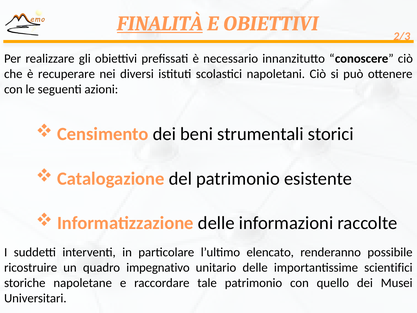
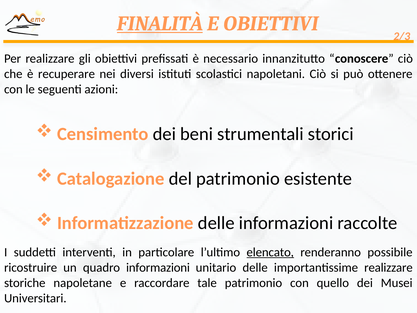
elencato underline: none -> present (270, 252)
quadro impegnativo: impegnativo -> informazioni (158, 267)
importantissime scientifici: scientifici -> realizzare (388, 267)
